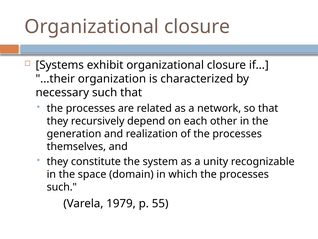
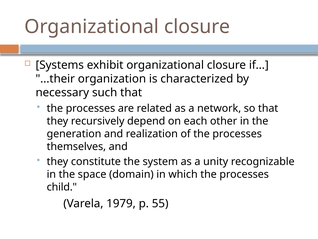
such: such -> child (62, 187)
